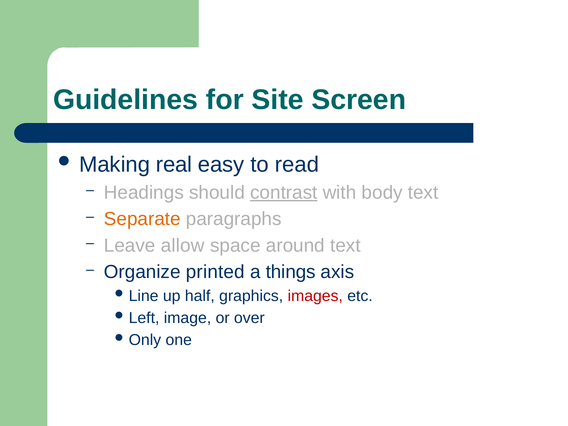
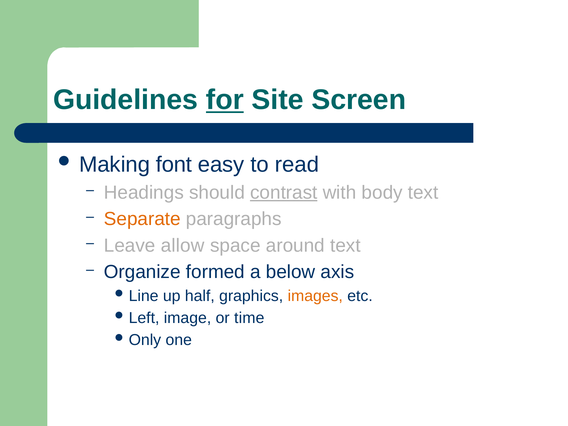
for underline: none -> present (225, 100)
real: real -> font (174, 164)
printed: printed -> formed (215, 272)
things: things -> below (291, 272)
images colour: red -> orange (315, 296)
over: over -> time (249, 318)
